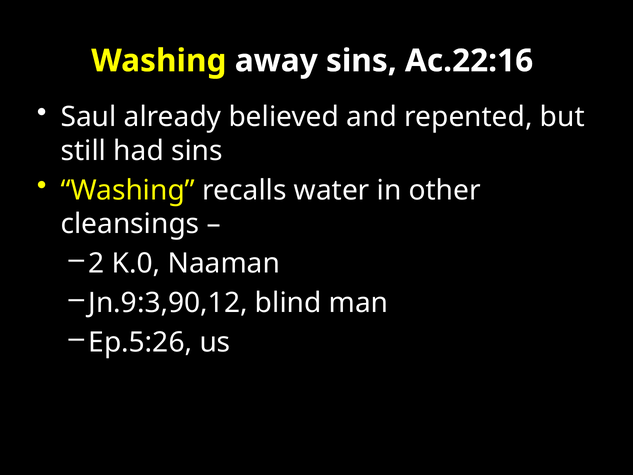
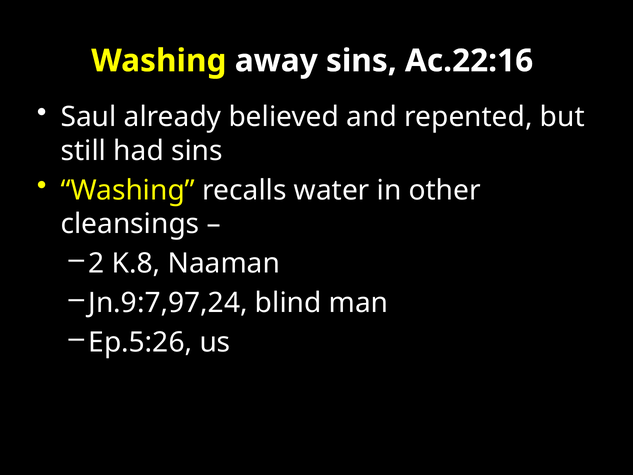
K.0: K.0 -> K.8 (136, 263)
Jn.9:3,90,12: Jn.9:3,90,12 -> Jn.9:7,97,24 (168, 303)
